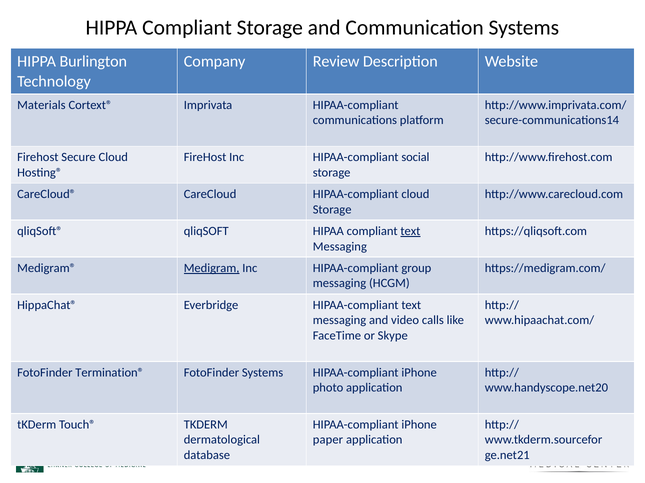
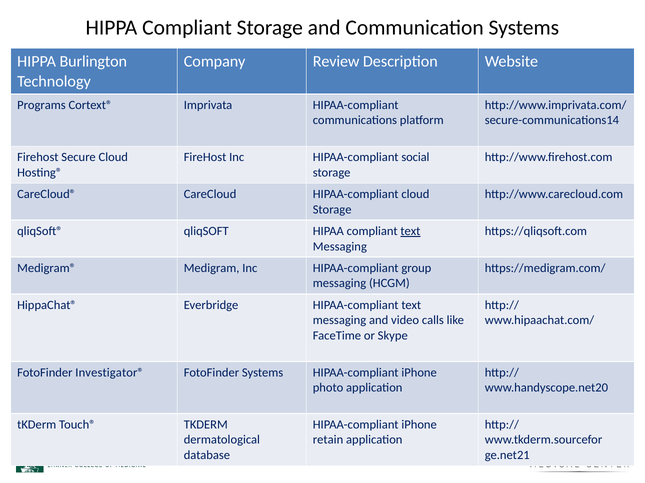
Materials: Materials -> Programs (41, 105)
Medigram underline: present -> none (212, 268)
Termination®: Termination® -> Investigator® (110, 373)
paper: paper -> retain (328, 441)
